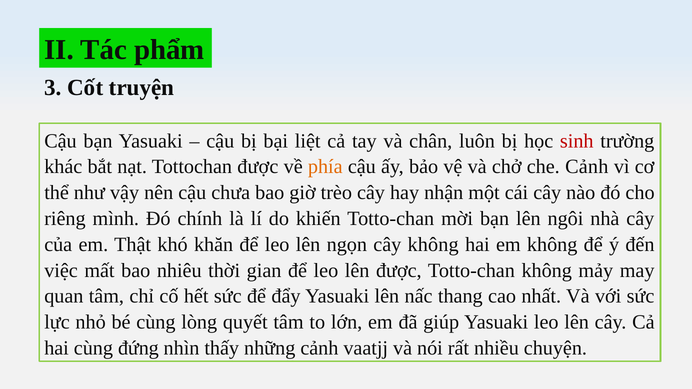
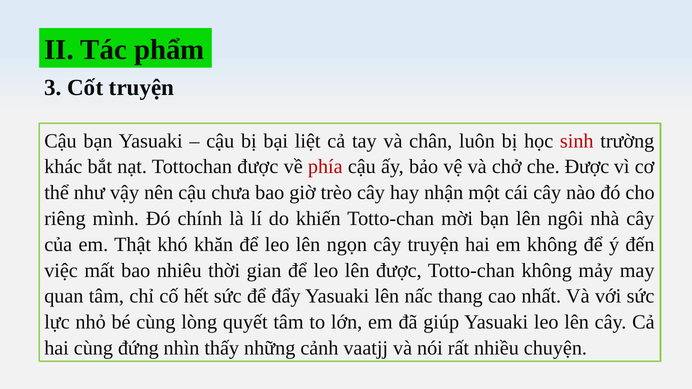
phía colour: orange -> red (325, 167)
che Cảnh: Cảnh -> Được (587, 167)
cây không: không -> truyện (433, 245)
